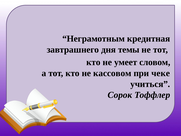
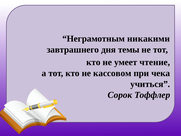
кредитная: кредитная -> никакими (149, 39)
словом: словом -> чтение (155, 62)
чеке: чеке -> чека (161, 73)
